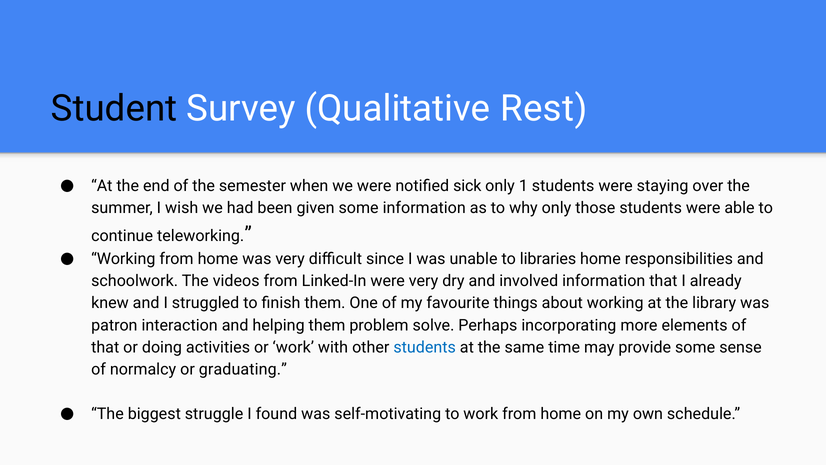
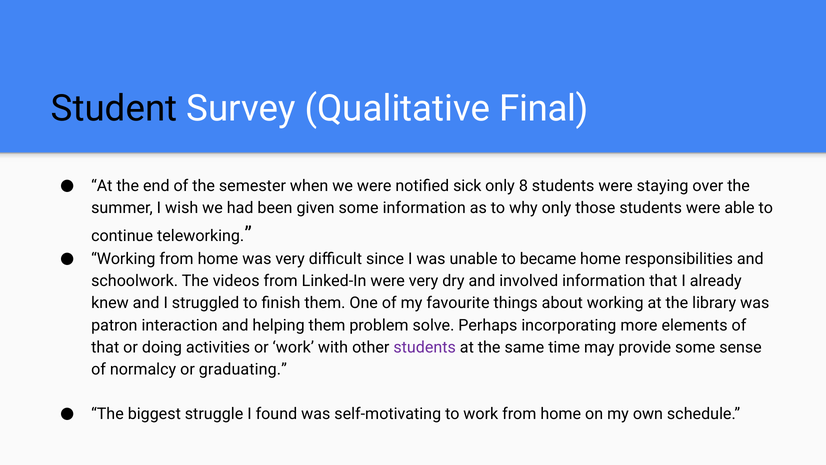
Rest: Rest -> Final (544, 108)
1: 1 -> 8 (523, 186)
libraries: libraries -> became (548, 259)
students colour: blue -> purple (425, 347)
